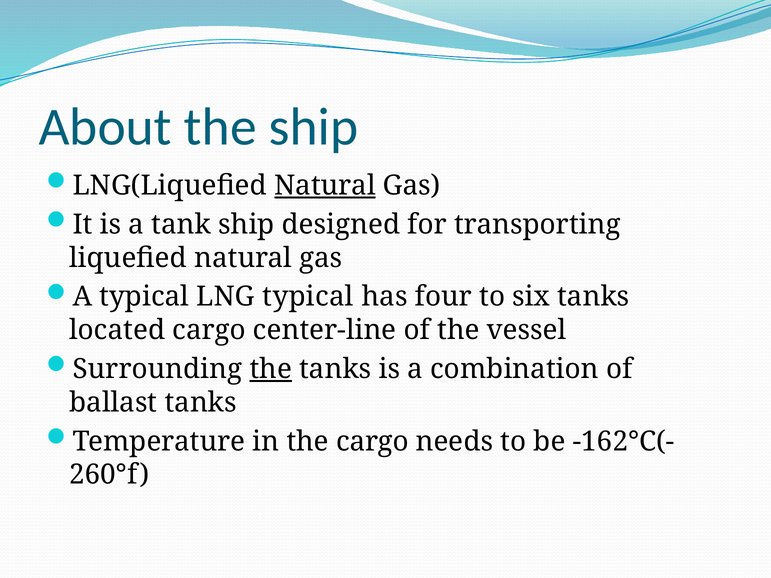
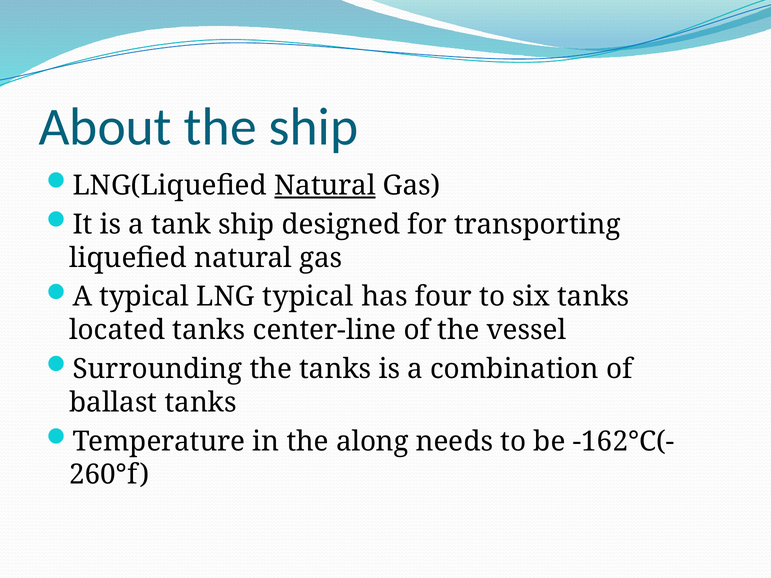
located cargo: cargo -> tanks (209, 330)
the underline: present -> none (271, 369)
the cargo: cargo -> along (372, 442)
